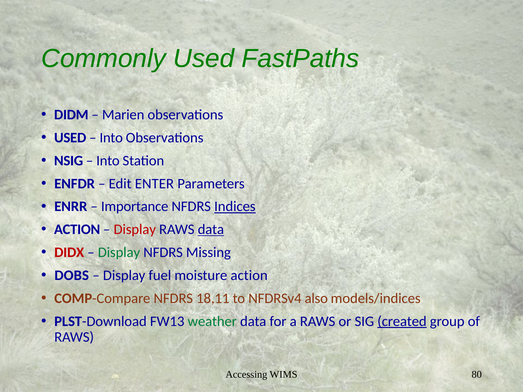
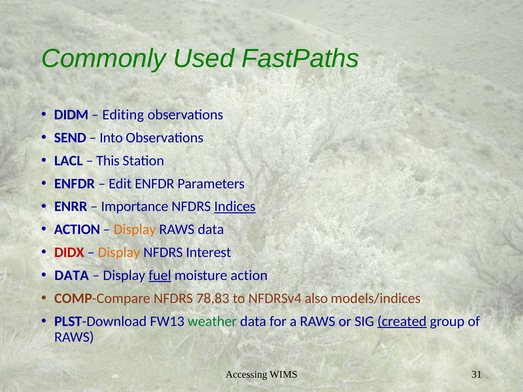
Marien: Marien -> Editing (123, 115)
USED: USED -> SEND (70, 138)
NSIG: NSIG -> LACL (69, 161)
Into: Into -> This (108, 161)
Edit ENTER: ENTER -> ENFDR (155, 184)
Display colour: red -> orange (135, 230)
data underline: present -> none (211, 230)
Display colour: green -> orange (119, 253)
Missing: Missing -> Interest (209, 253)
DOBS: DOBS -> DATA (72, 276)
fuel underline: none -> present (160, 276)
18,11: 18,11 -> 78,83 (213, 298)
80: 80 -> 31 (477, 375)
